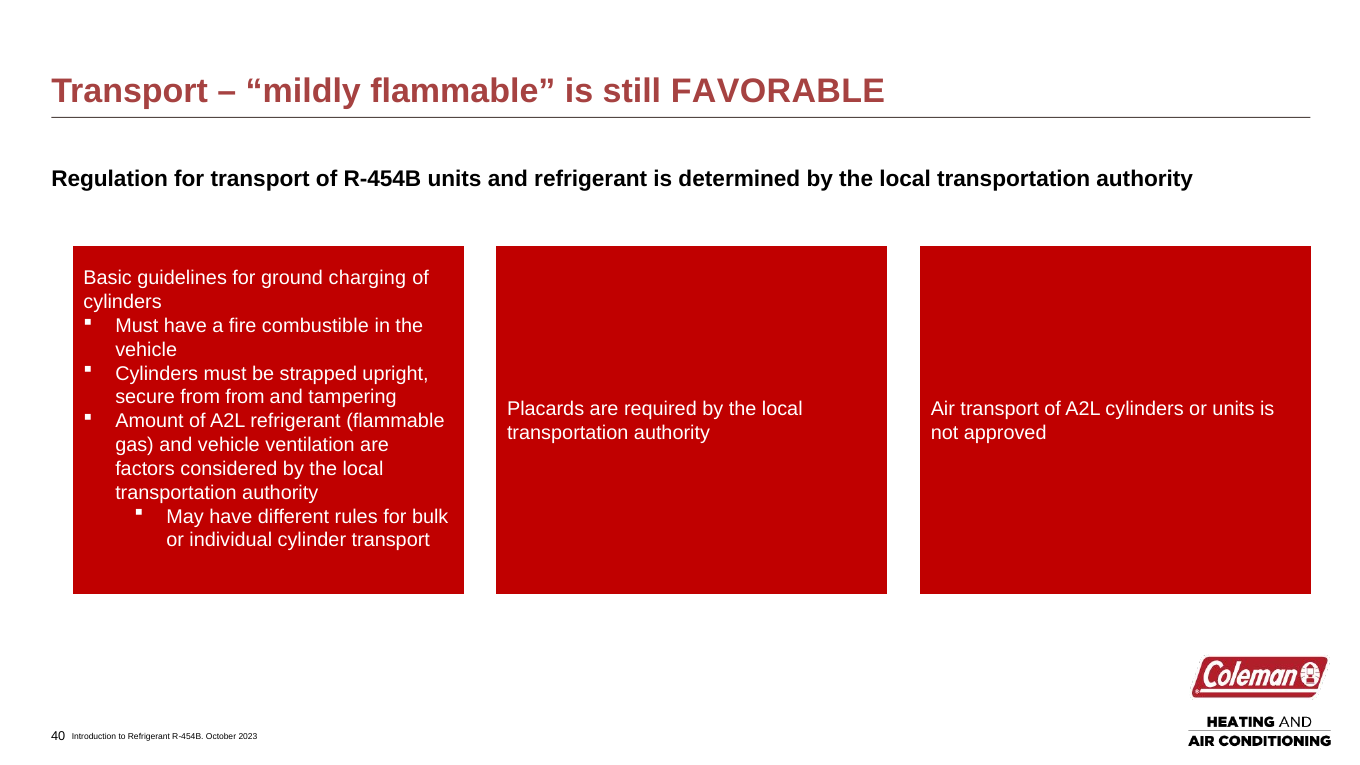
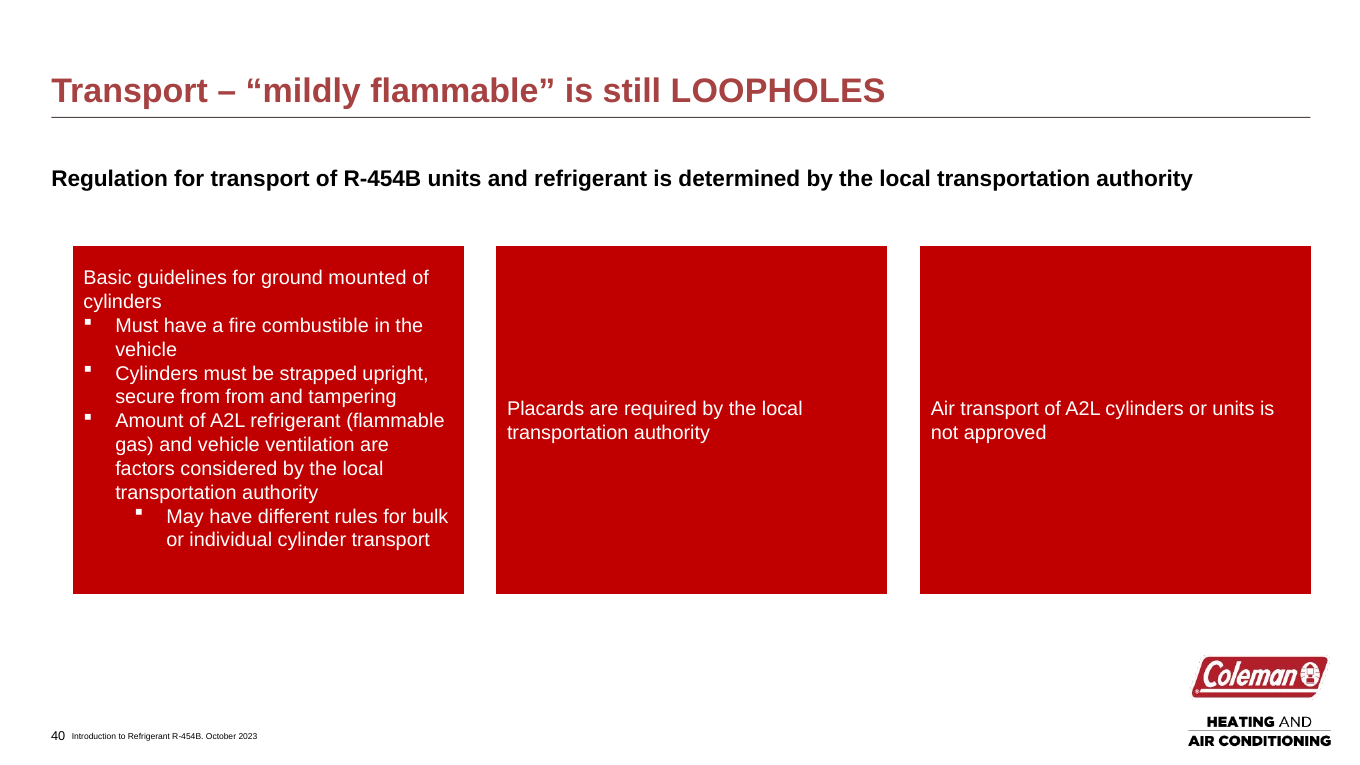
FAVORABLE: FAVORABLE -> LOOPHOLES (778, 91)
charging: charging -> mounted (367, 278)
